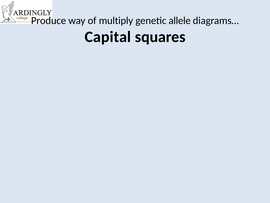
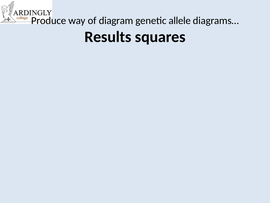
multiply: multiply -> diagram (116, 21)
Capital: Capital -> Results (108, 37)
